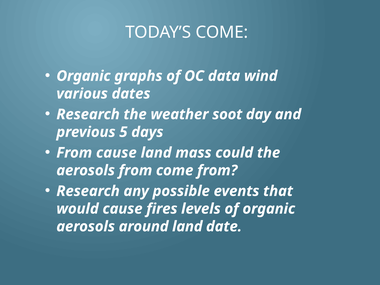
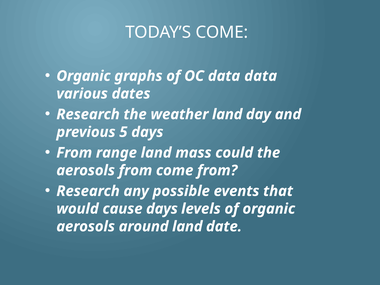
data wind: wind -> data (261, 76)
weather soot: soot -> land (227, 114)
From cause: cause -> range (116, 153)
cause fires: fires -> days (162, 209)
